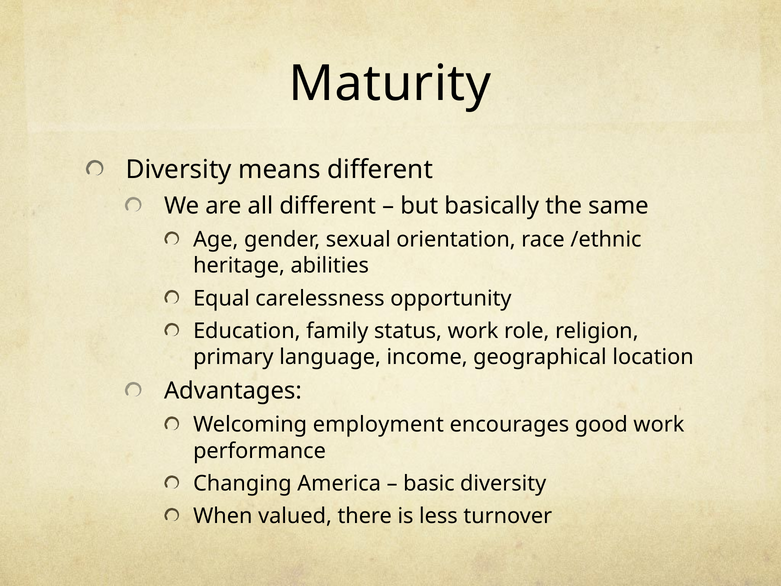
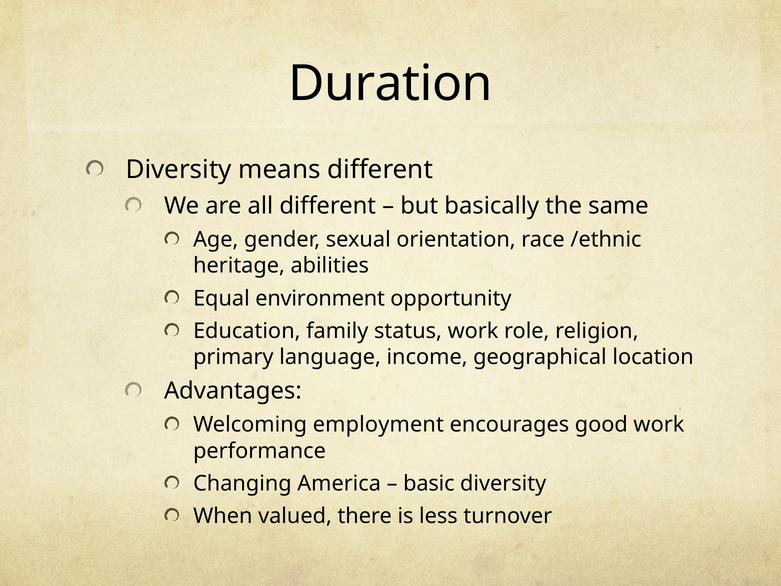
Maturity: Maturity -> Duration (391, 84)
carelessness: carelessness -> environment (320, 298)
